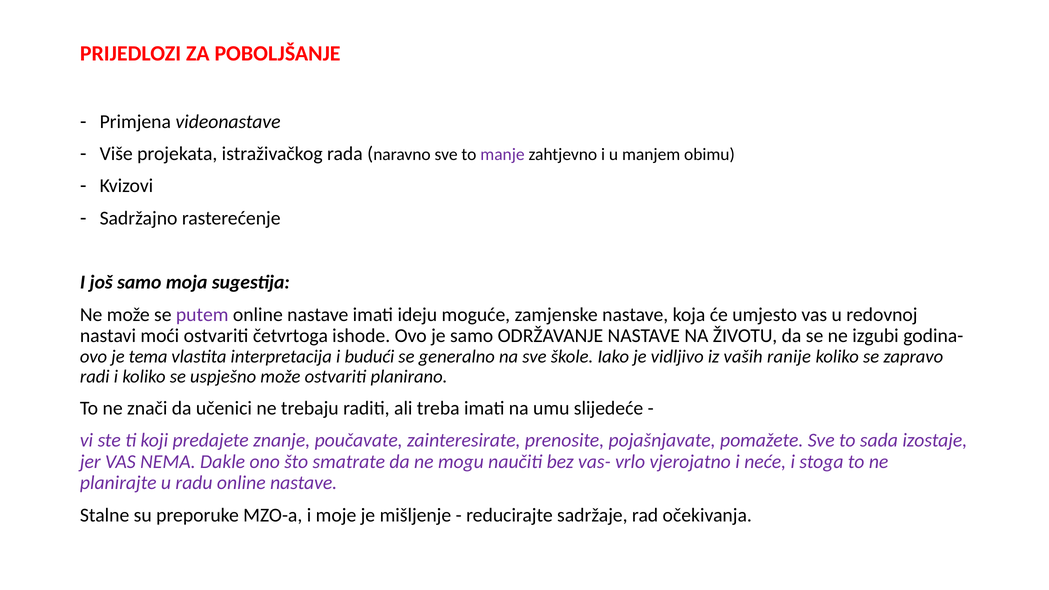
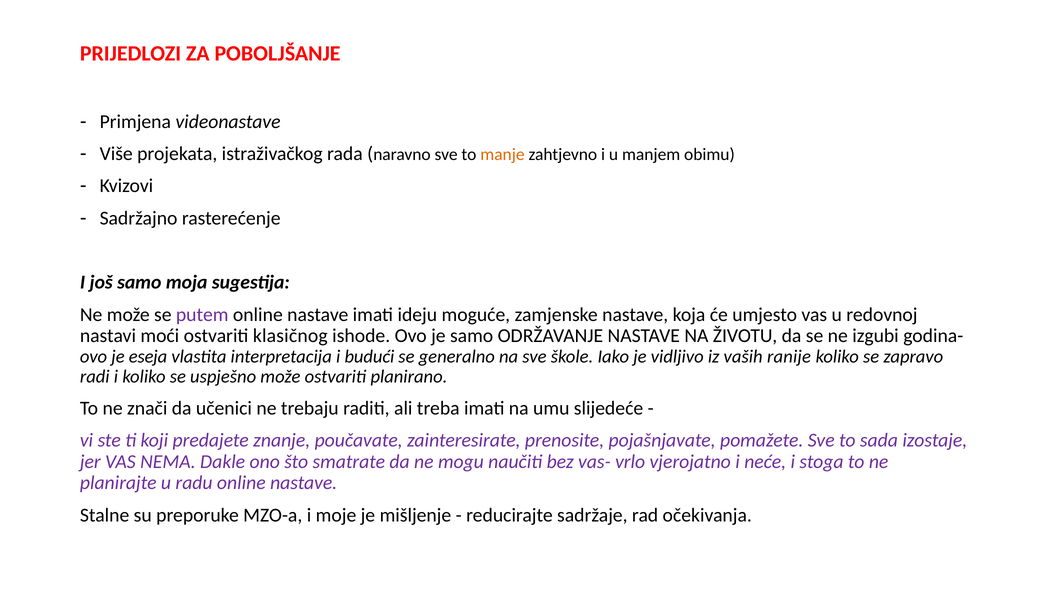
manje colour: purple -> orange (502, 155)
četvrtoga: četvrtoga -> klasičnog (290, 336)
tema: tema -> eseja (148, 357)
